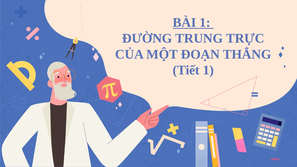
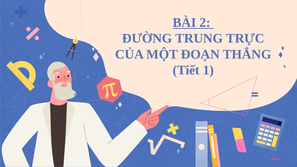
BÀI 1: 1 -> 2 (205, 23)
